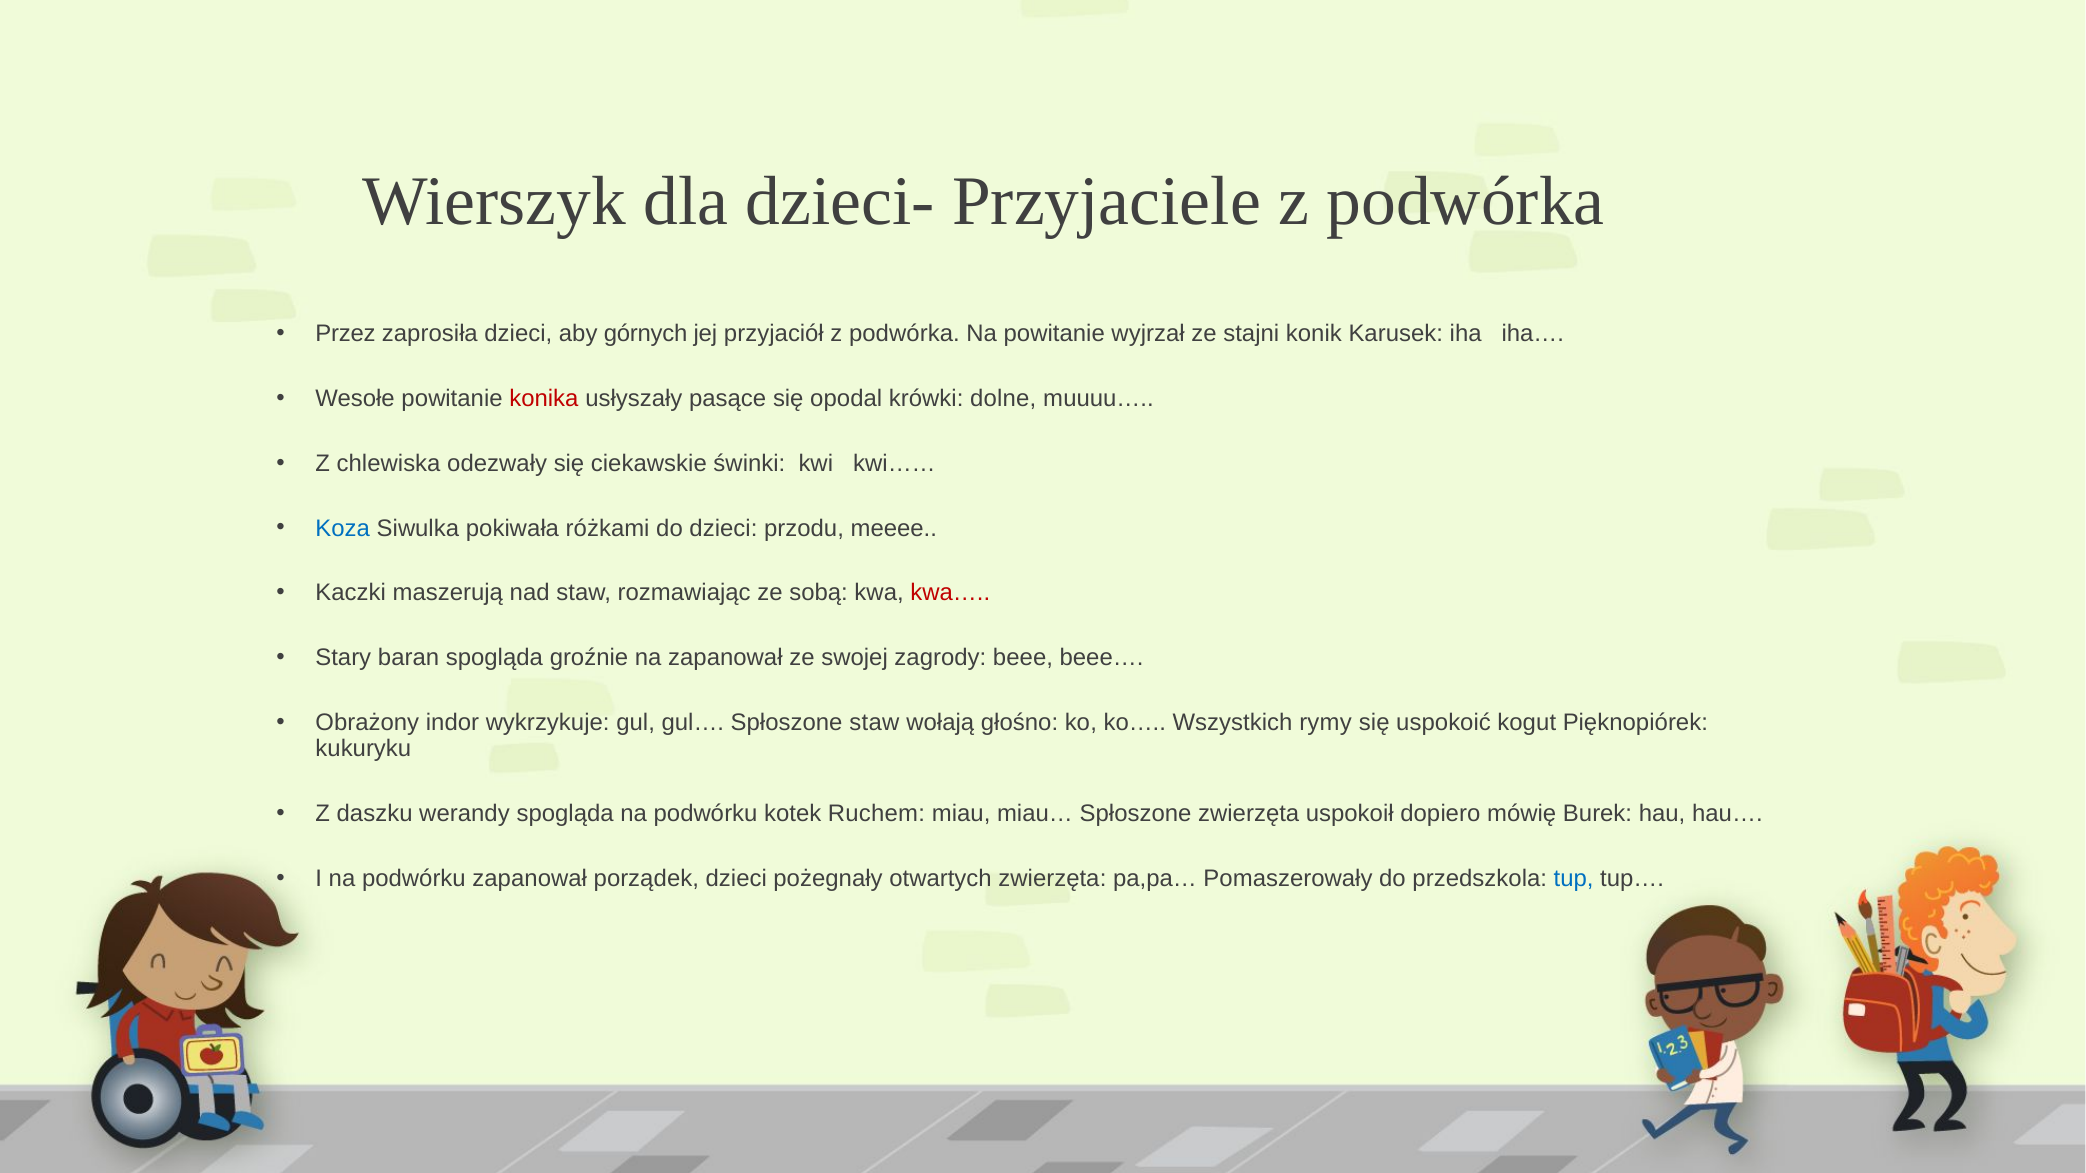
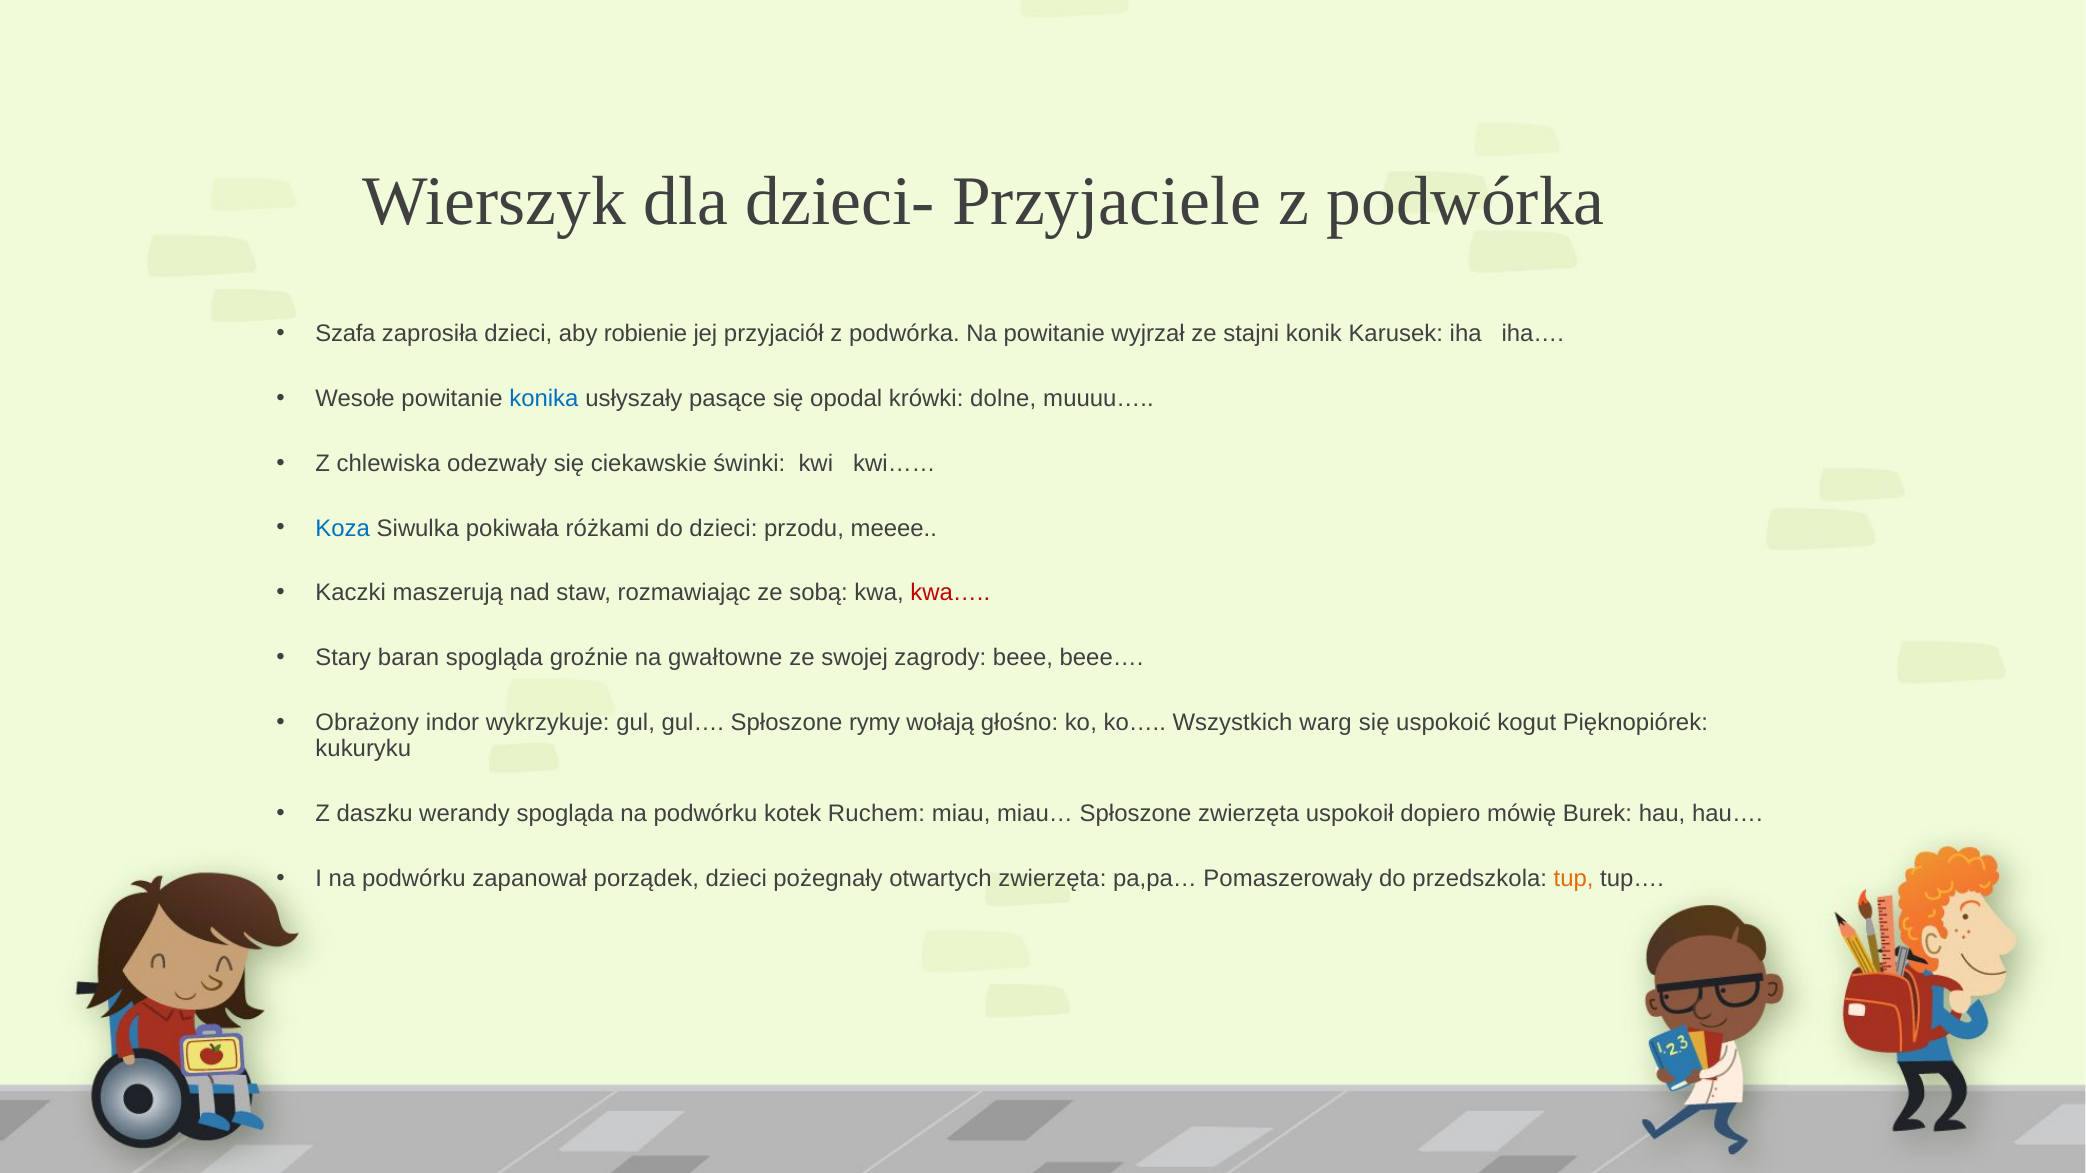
Przez: Przez -> Szafa (345, 334)
górnych: górnych -> robienie (646, 334)
konika colour: red -> blue (544, 398)
na zapanował: zapanował -> gwałtowne (725, 658)
Spłoszone staw: staw -> rymy (875, 723)
rymy: rymy -> warg (1326, 723)
tup colour: blue -> orange (1574, 879)
